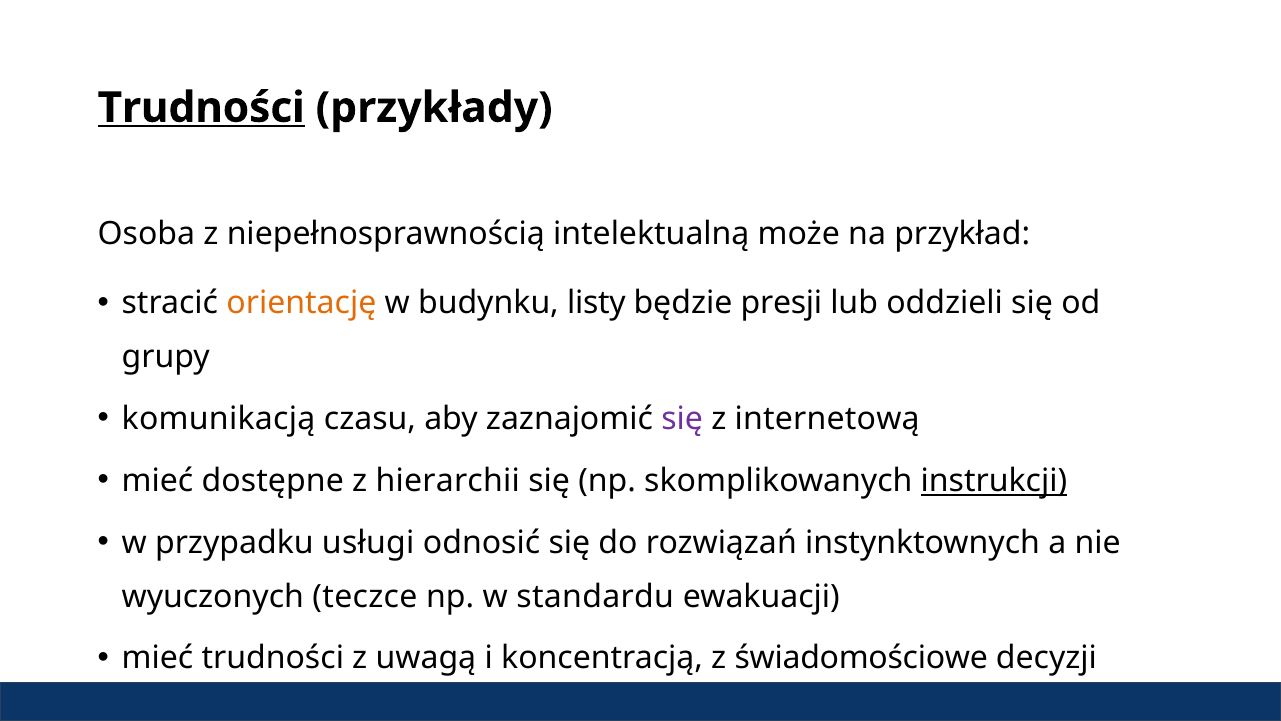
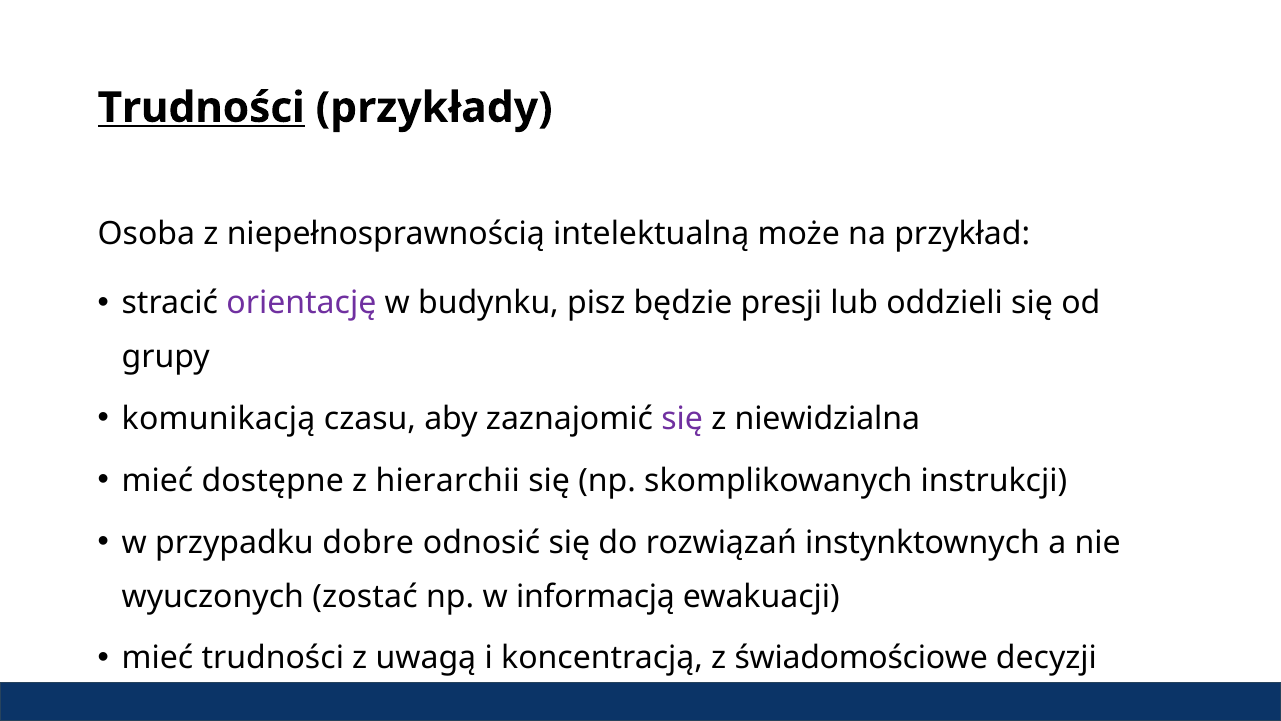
orientację colour: orange -> purple (301, 303)
listy: listy -> pisz (596, 303)
internetową: internetową -> niewidzialna (827, 419)
instrukcji underline: present -> none (994, 481)
usługi: usługi -> dobre (368, 542)
teczce: teczce -> zostać (365, 596)
standardu: standardu -> informacją (595, 596)
